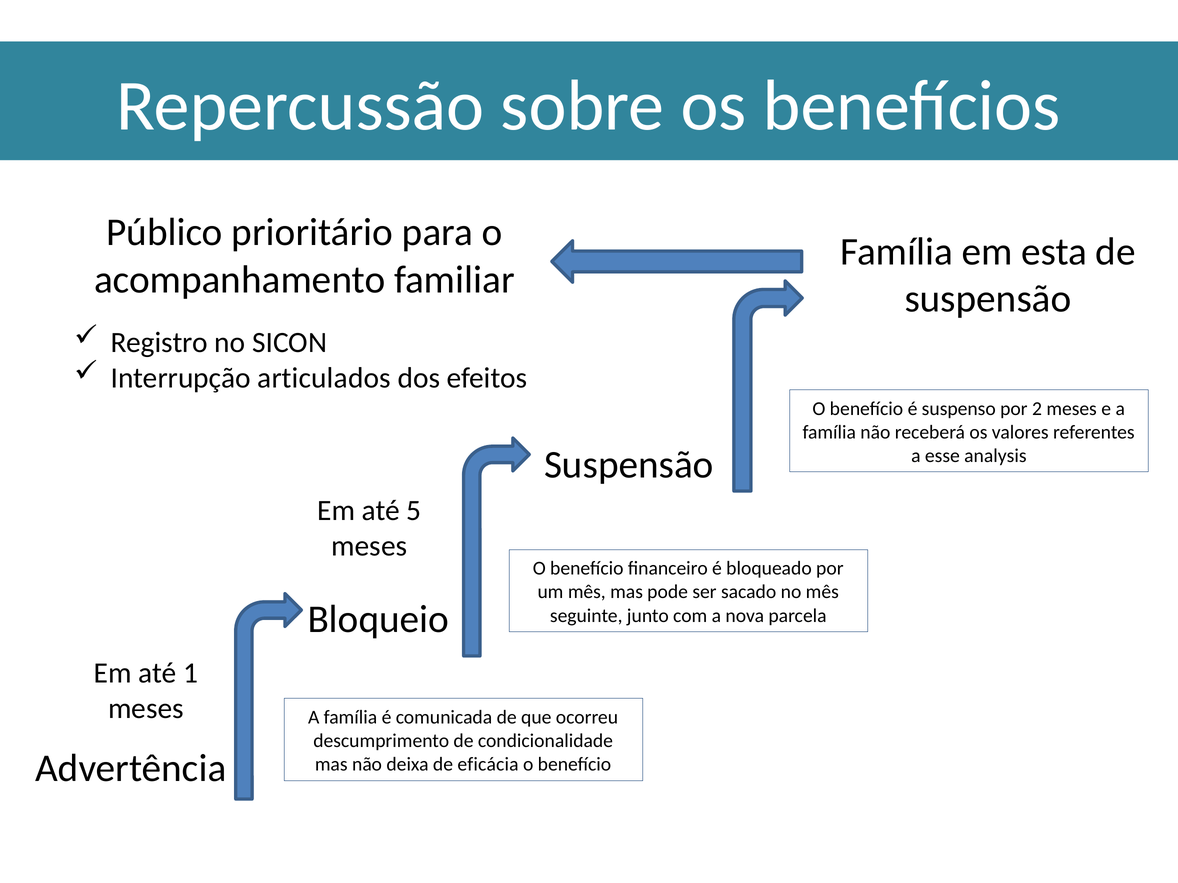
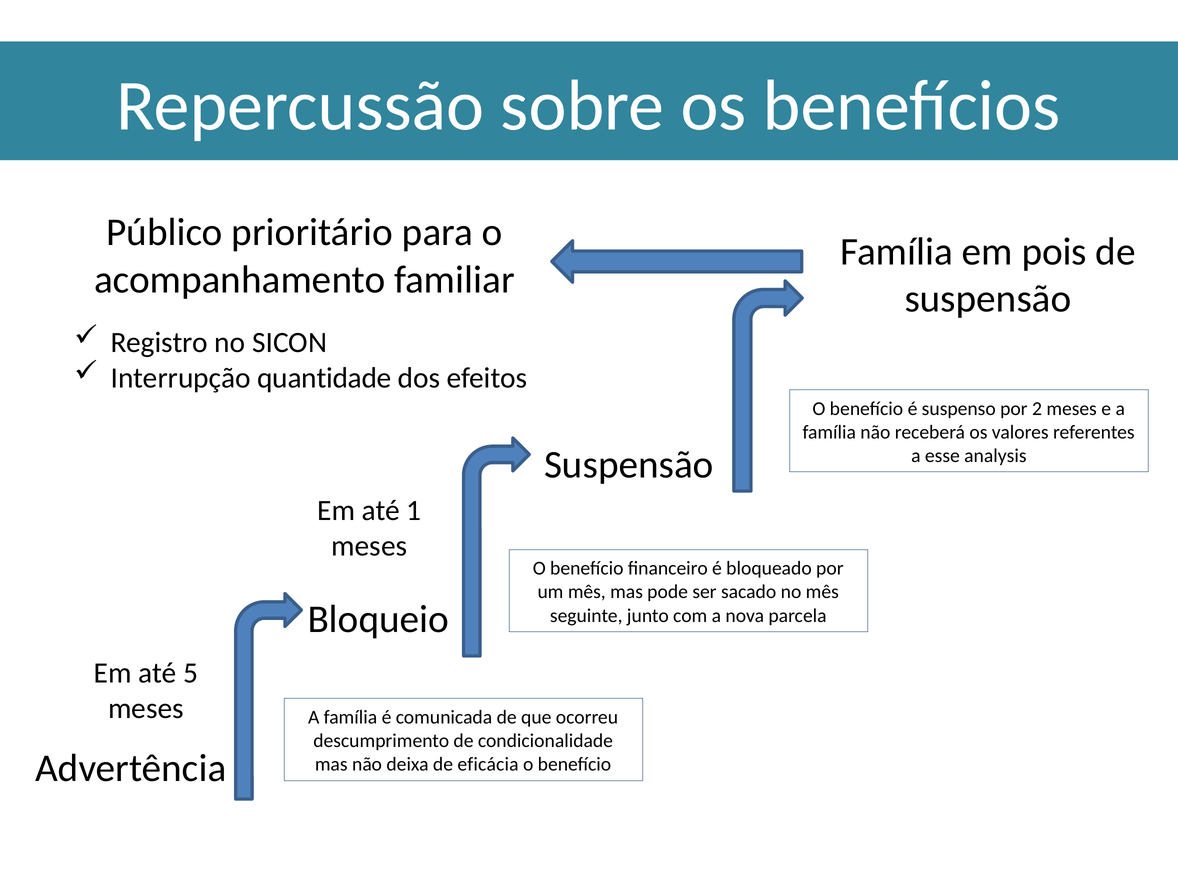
esta: esta -> pois (1054, 252)
articulados: articulados -> quantidade (324, 378)
5: 5 -> 1 (414, 511)
1: 1 -> 5 (190, 673)
